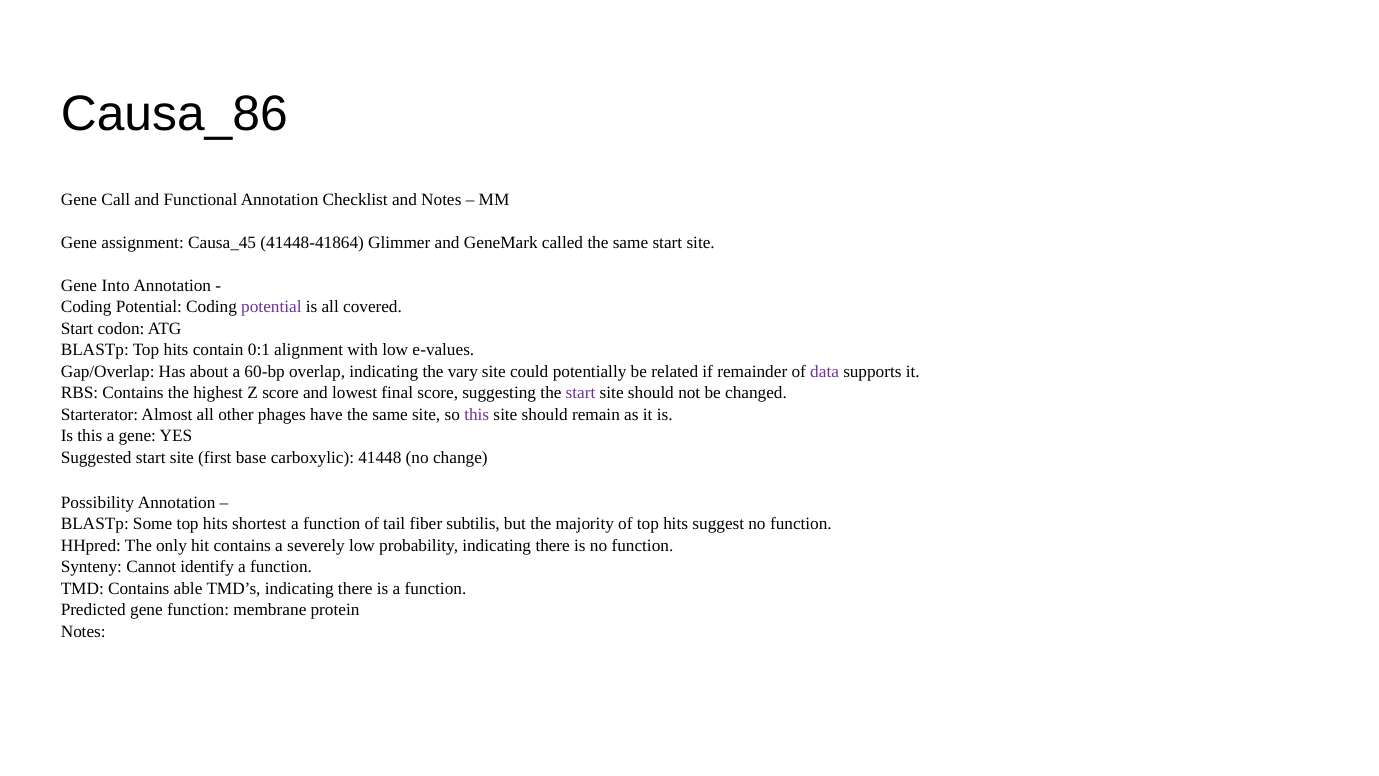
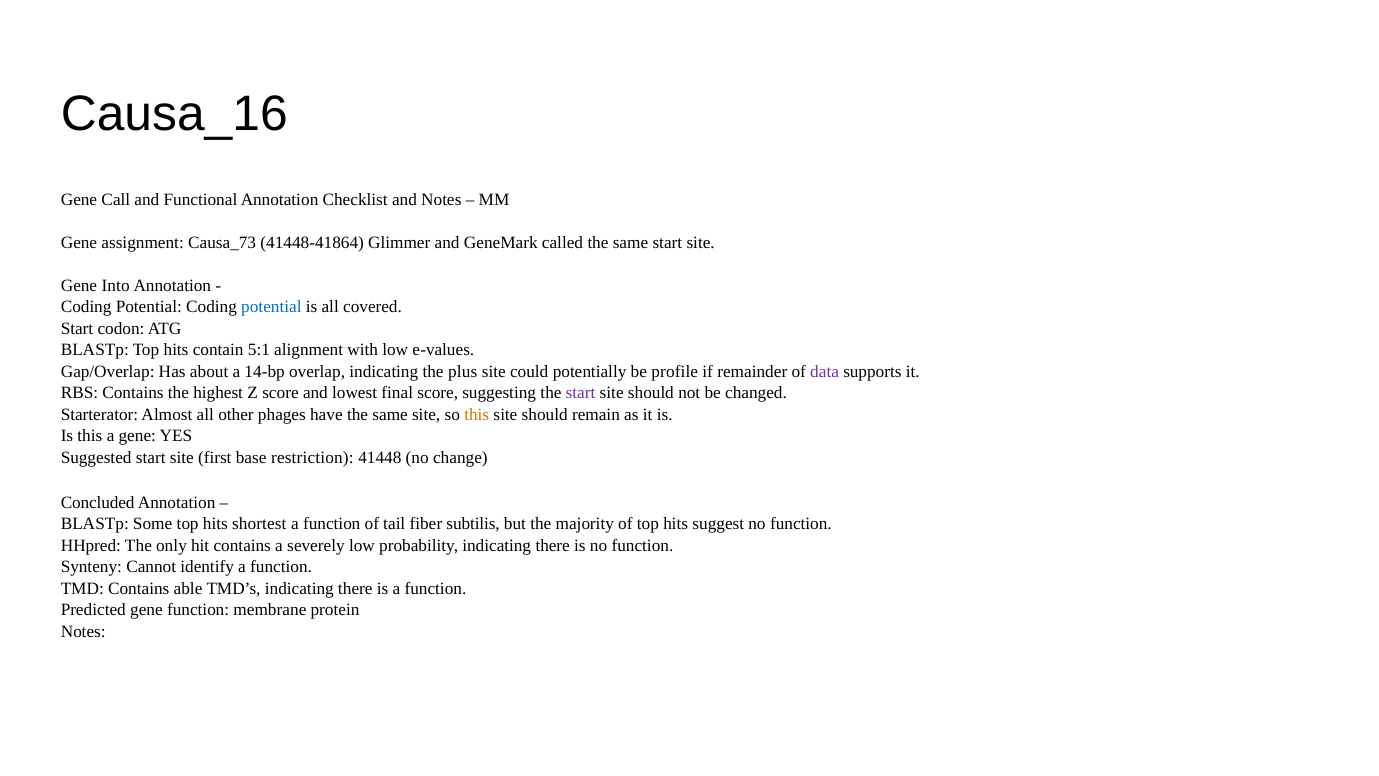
Causa_86: Causa_86 -> Causa_16 (174, 114)
Causa_45: Causa_45 -> Causa_73 (222, 243)
potential colour: purple -> blue (271, 307)
0:1: 0:1 -> 5:1 (259, 350)
60-bp: 60-bp -> 14-bp (265, 371)
vary: vary -> plus (463, 371)
related: related -> profile (675, 371)
this colour: purple -> orange (477, 414)
carboxylic: carboxylic -> restriction (312, 457)
Possibility: Possibility -> Concluded (98, 502)
